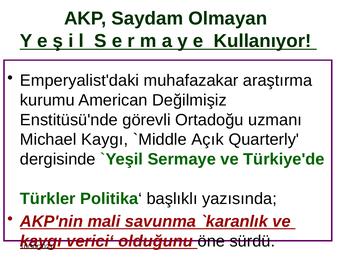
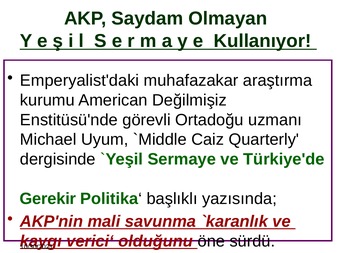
Michael Kaygı: Kaygı -> Uyum (105, 139)
Açık: Açık -> Caiz (208, 139)
Türkler: Türkler -> Gerekir (48, 198)
